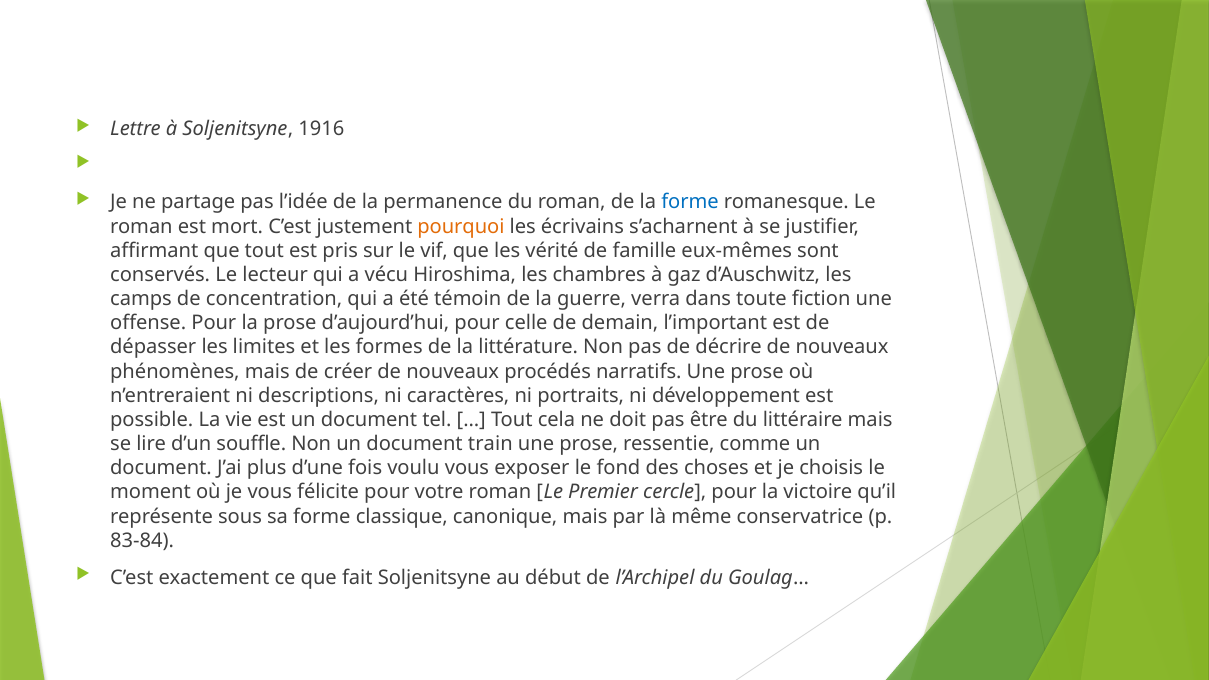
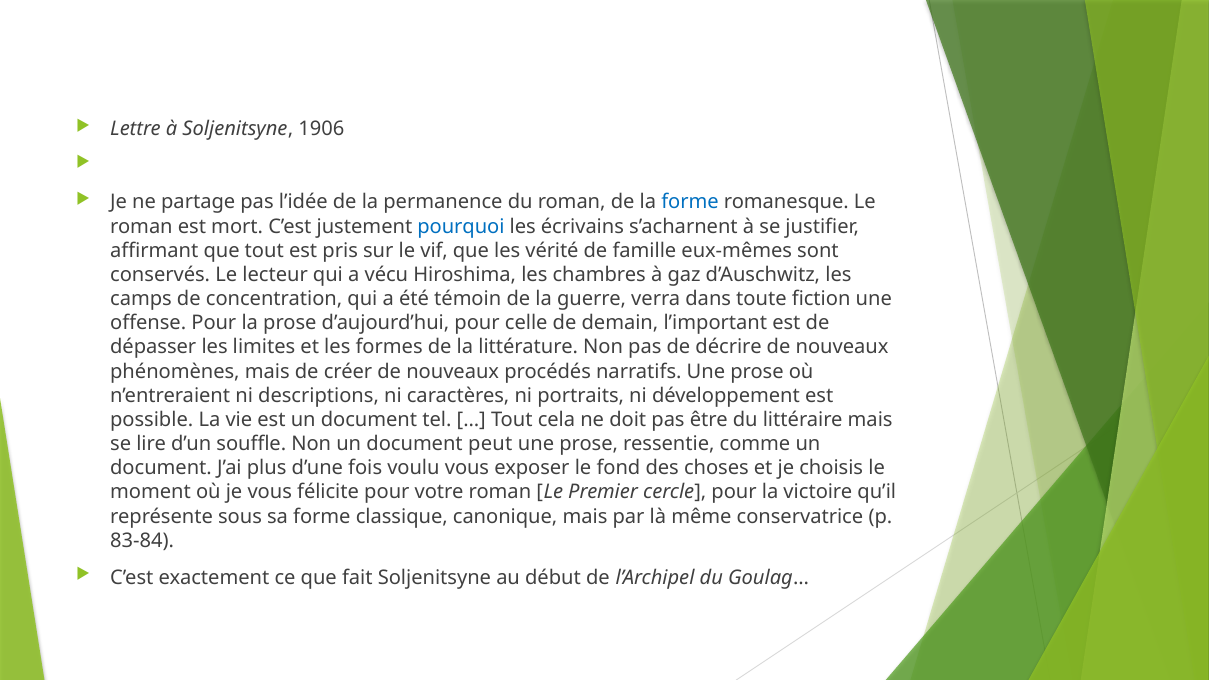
1916: 1916 -> 1906 (321, 129)
pourquoi colour: orange -> blue (461, 227)
train: train -> peut (490, 444)
